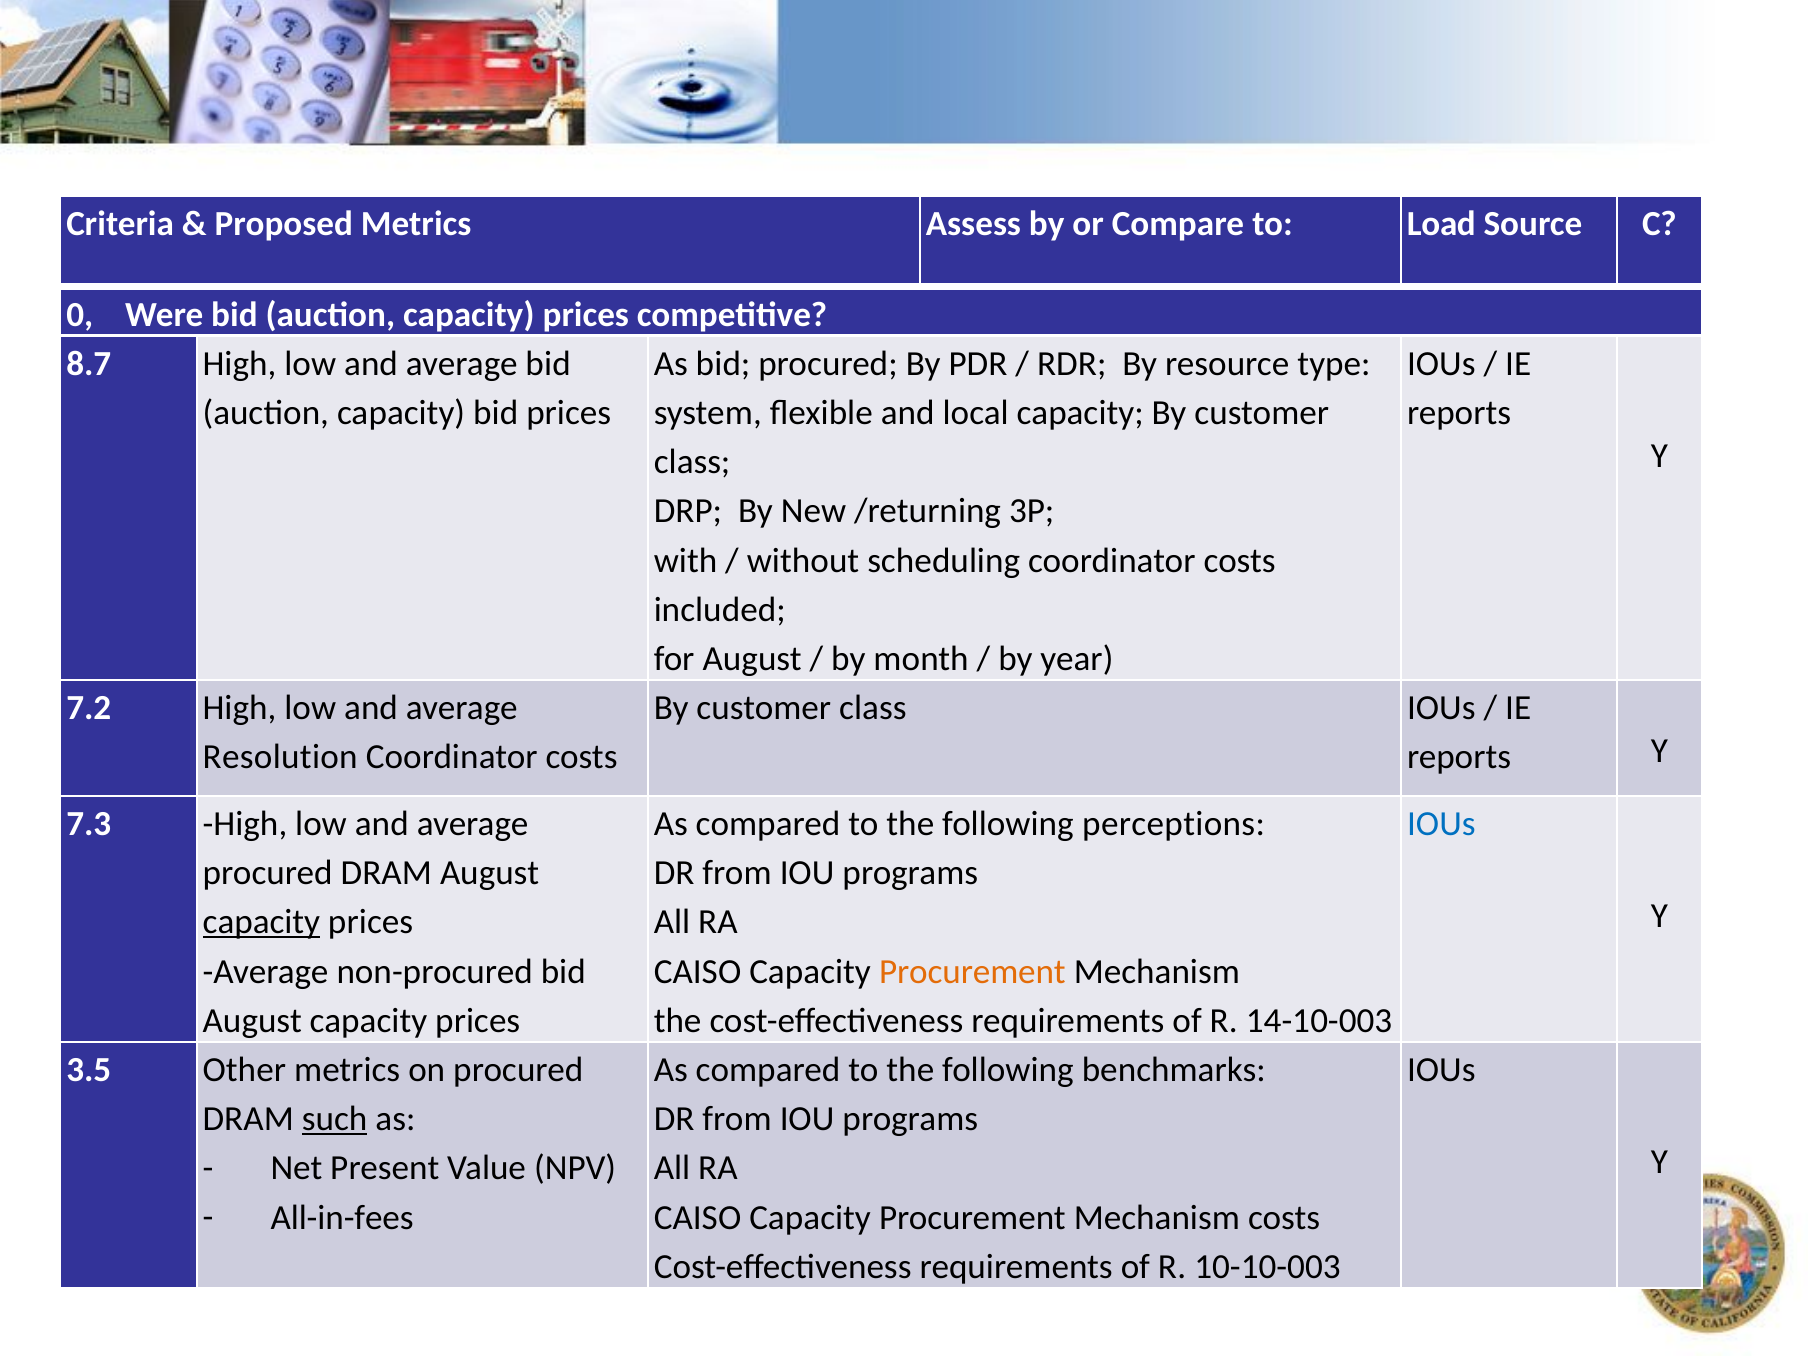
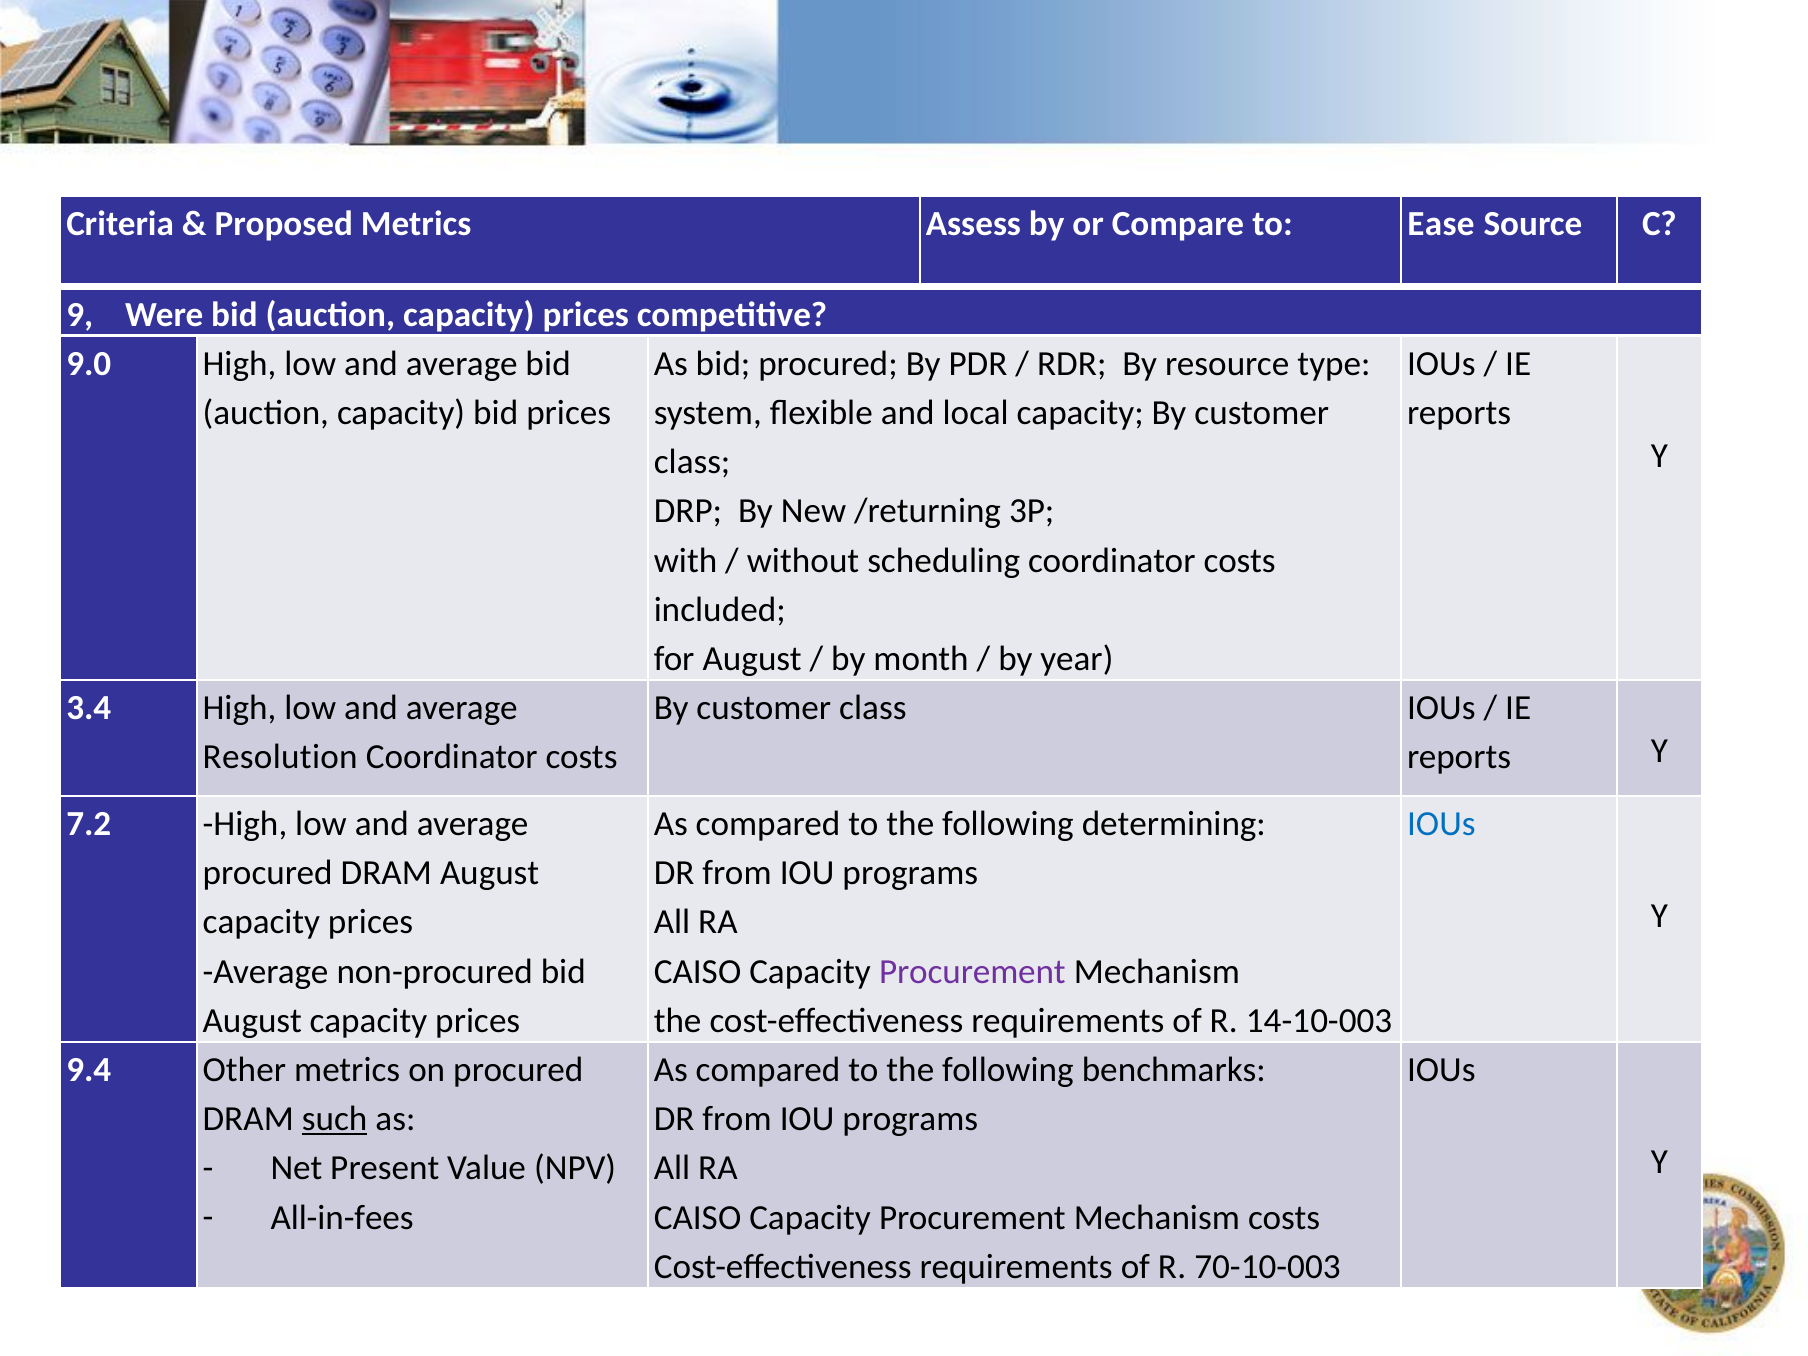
Load: Load -> Ease (1441, 224)
0: 0 -> 9 (80, 314)
8.7: 8.7 -> 9.0 (89, 364)
7.2: 7.2 -> 3.4 (89, 708)
7.3: 7.3 -> 7.2 (89, 824)
perceptions: perceptions -> determining (1174, 824)
capacity underline: present -> none (261, 922)
Procurement colour: orange -> purple (972, 971)
3.5: 3.5 -> 9.4 (89, 1070)
10-10-003: 10-10-003 -> 70-10-003 (1267, 1267)
